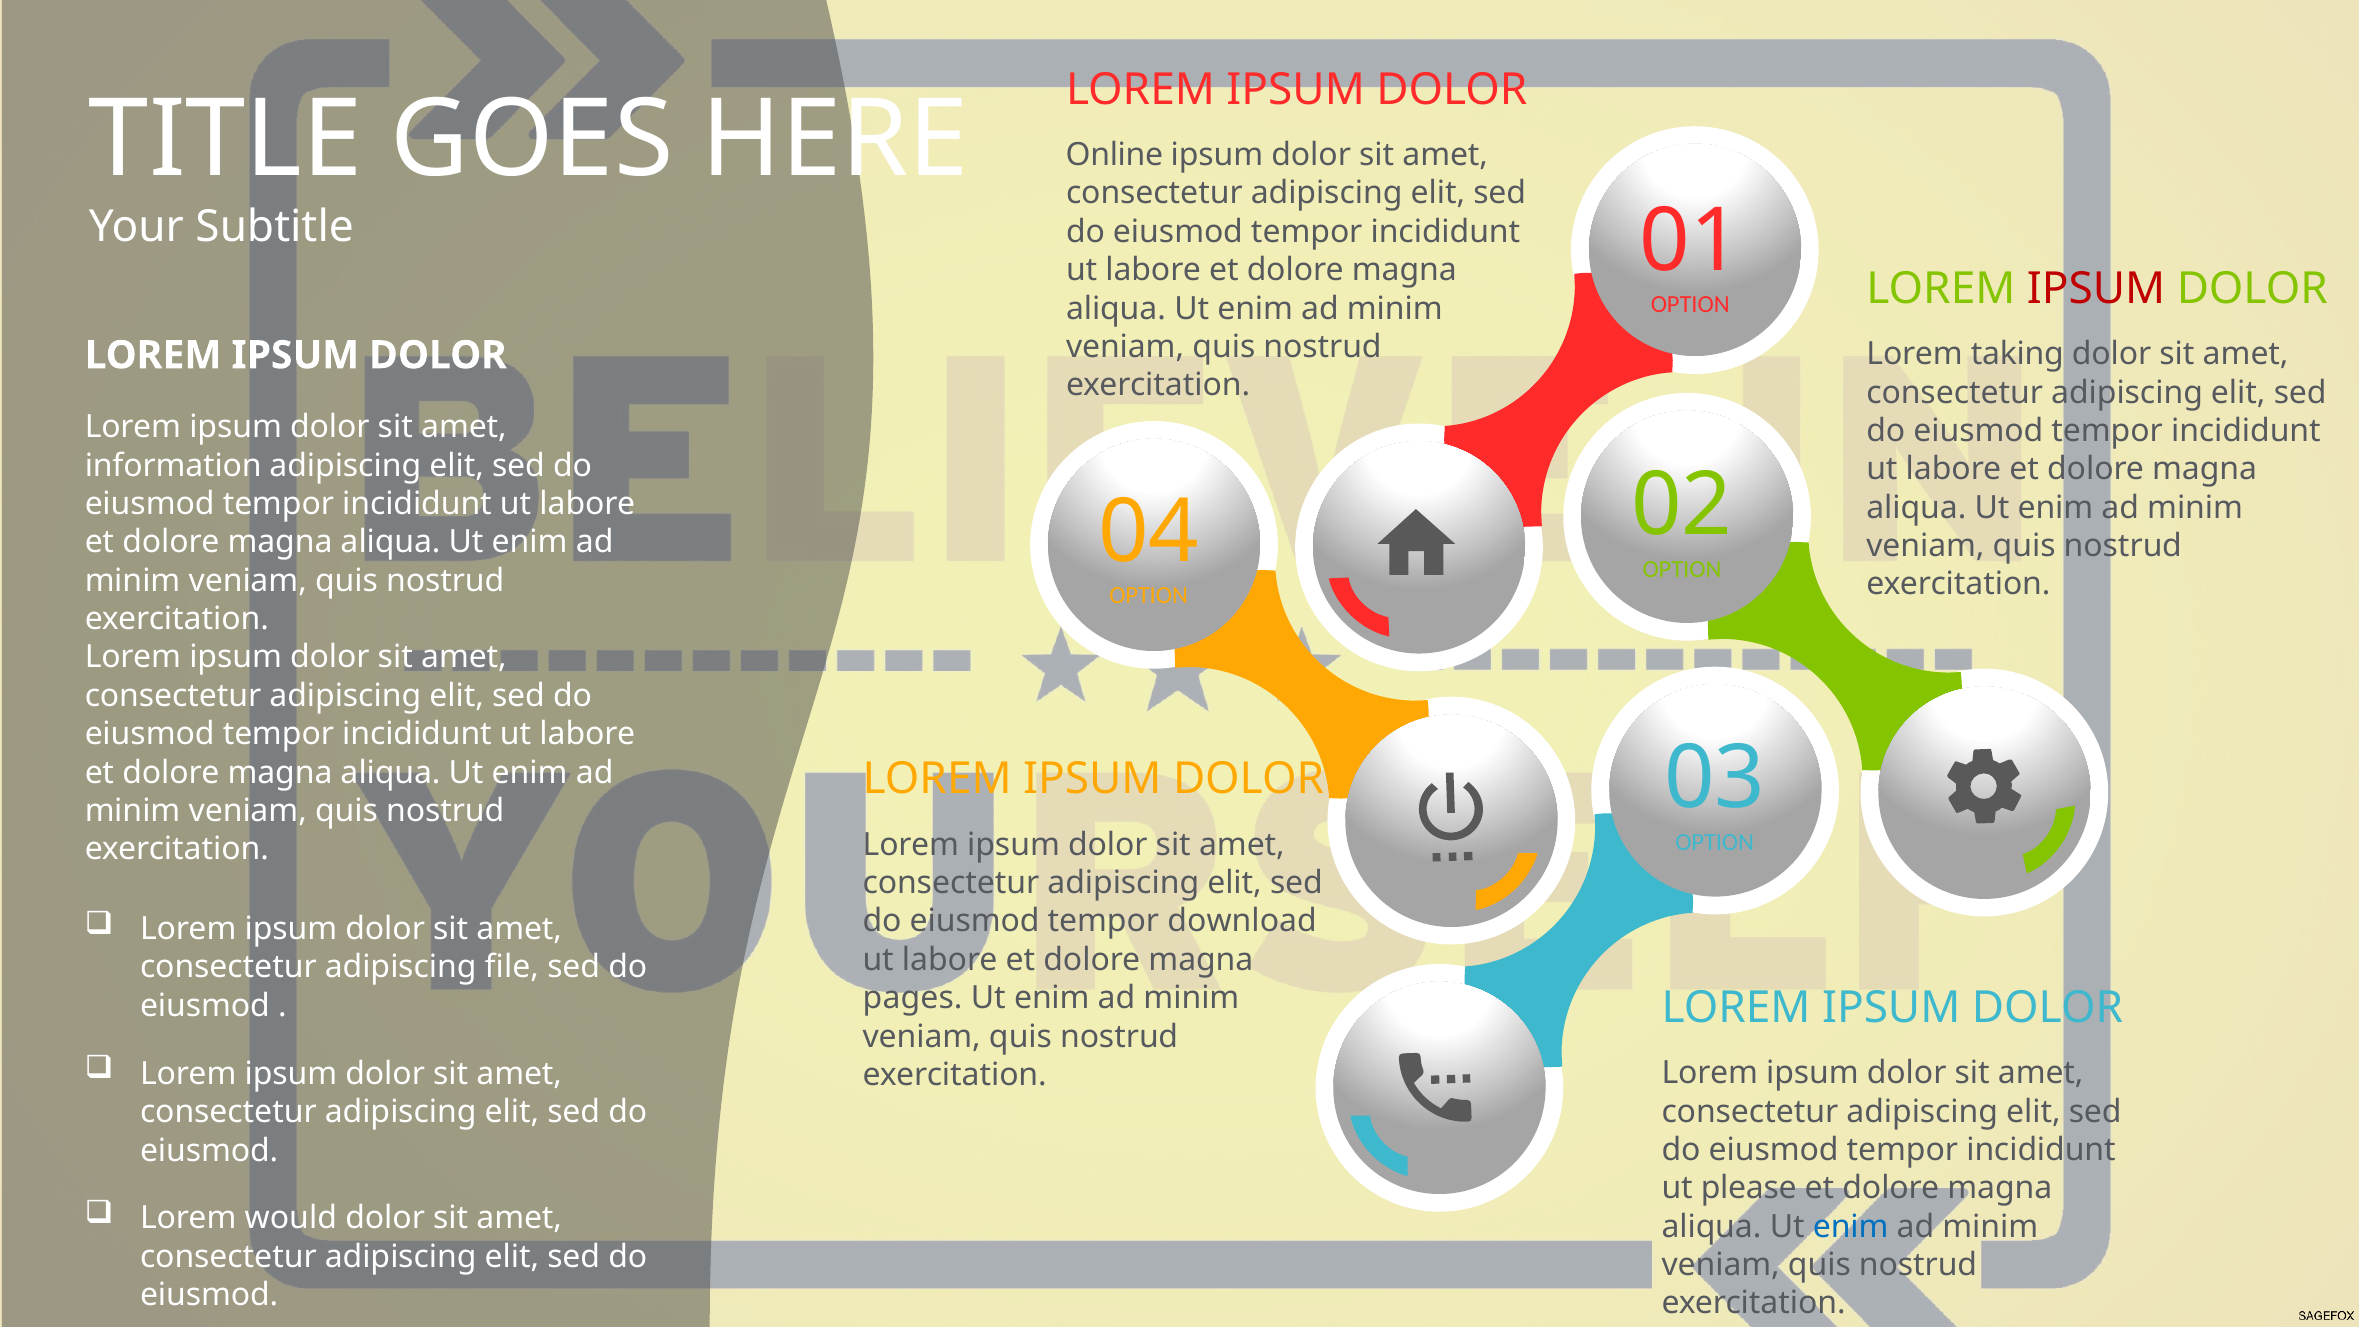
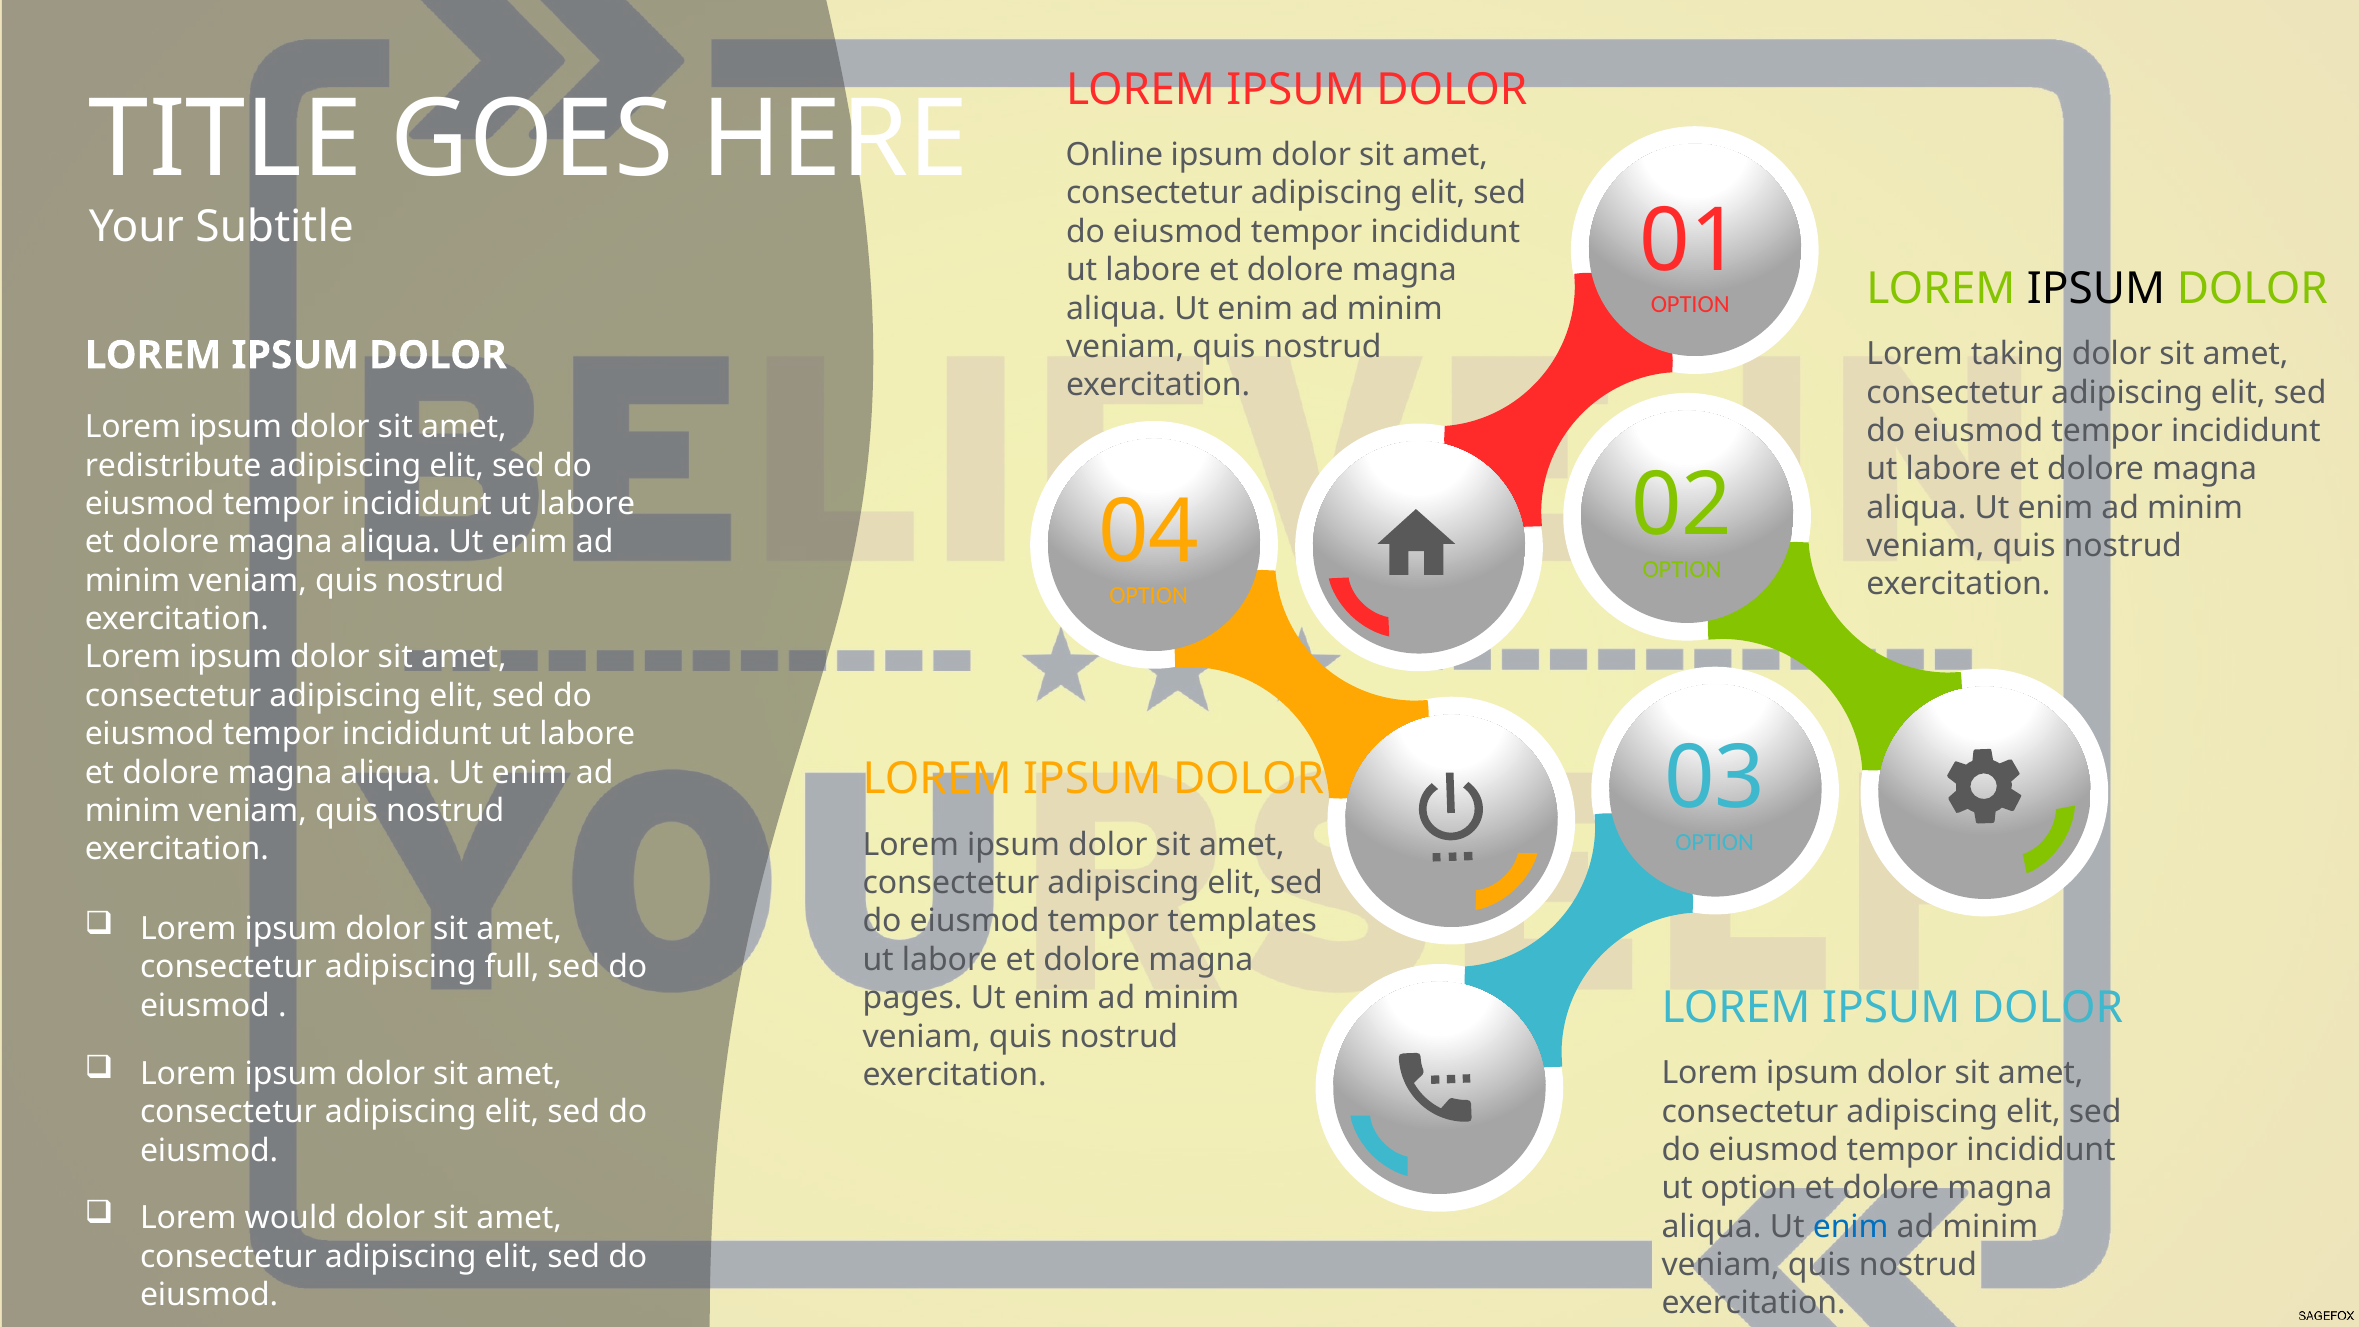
IPSUM colour: red -> black (2096, 289)
information: information -> redistribute (173, 465)
download: download -> templates (1242, 921)
file: file -> full (512, 967)
ut please: please -> option (1749, 1188)
